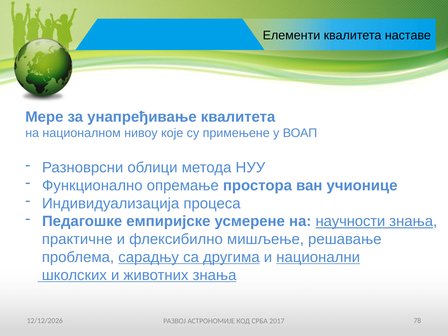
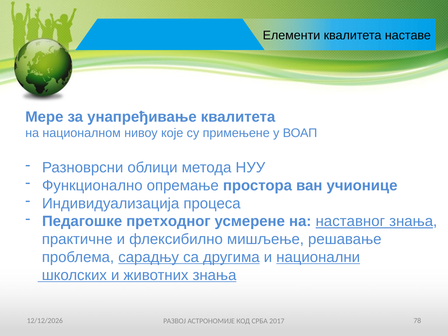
емпиријске: емпиријске -> претходног (168, 221)
научности: научности -> наставног (350, 221)
